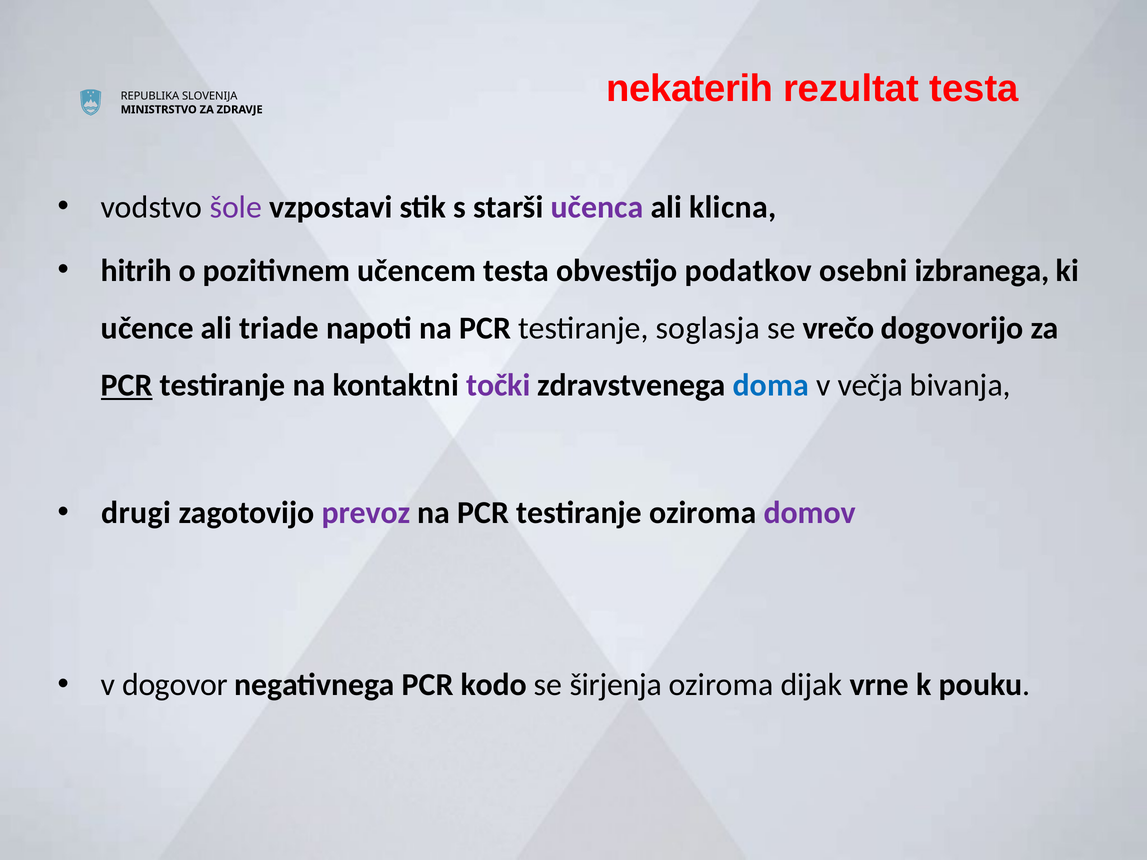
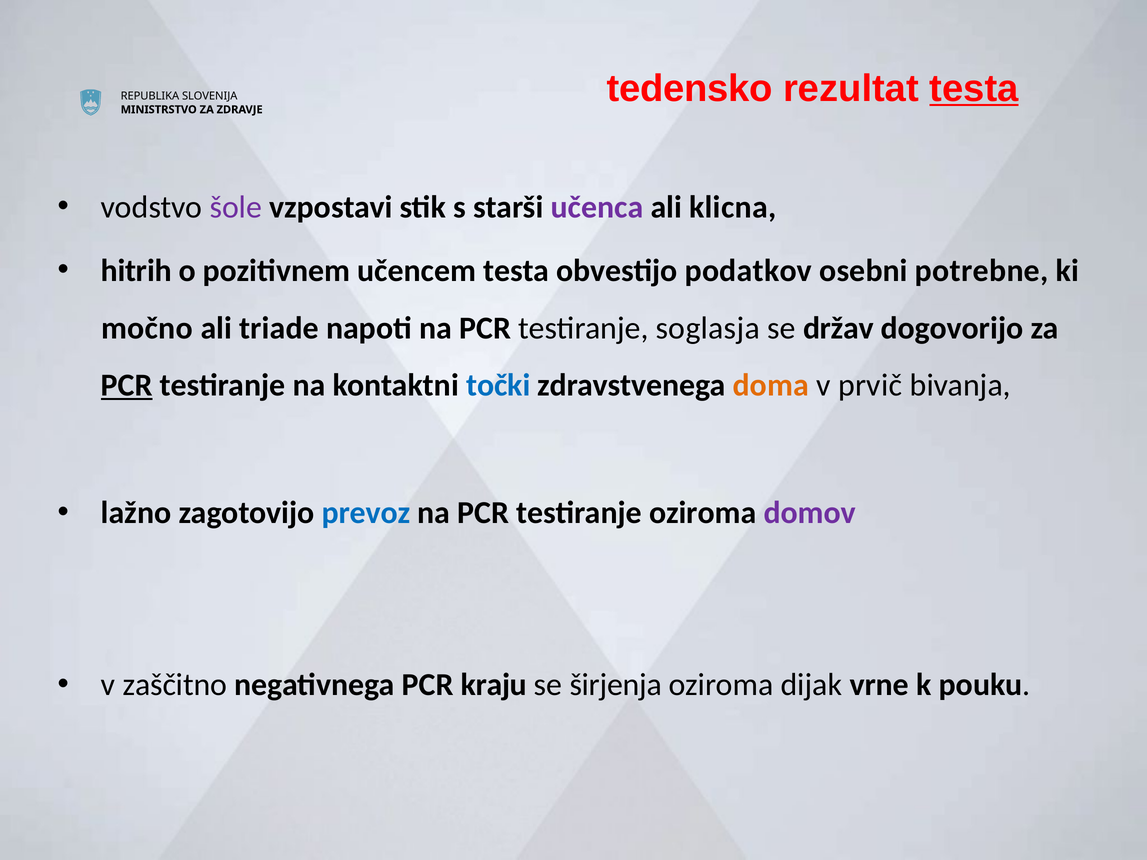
nekaterih: nekaterih -> tedensko (690, 88)
testa underline: none -> present (974, 88)
izbranega: izbranega -> potrebne (982, 271)
učence: učence -> močno (147, 328)
vrečo: vrečo -> držav (838, 328)
točki colour: purple -> blue (498, 386)
doma colour: blue -> orange (771, 386)
večja: večja -> prvič (870, 386)
drugi: drugi -> lažno (136, 513)
prevoz colour: purple -> blue (366, 513)
dogovor: dogovor -> zaščitno (175, 685)
kodo: kodo -> kraju (494, 685)
